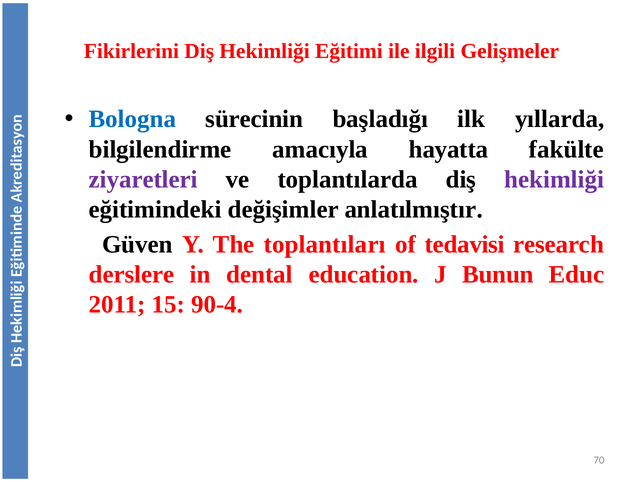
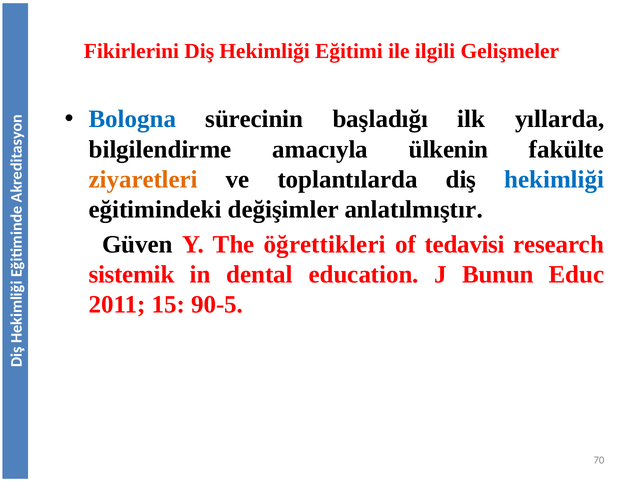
hayatta: hayatta -> ülkenin (449, 149)
ziyaretleri colour: purple -> orange (143, 179)
hekimliği colour: purple -> blue (554, 179)
toplantıları: toplantıları -> öğrettikleri (325, 244)
derslere: derslere -> sistemik (132, 274)
90-4: 90-4 -> 90-5 (217, 304)
